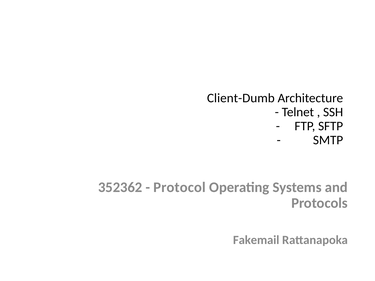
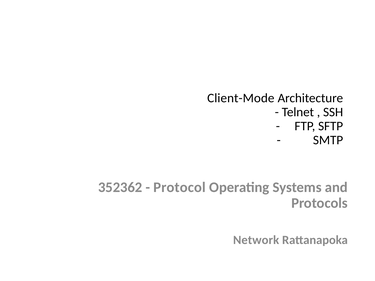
Client-Dumb: Client-Dumb -> Client-Mode (241, 98)
Fakemail: Fakemail -> Network (256, 240)
